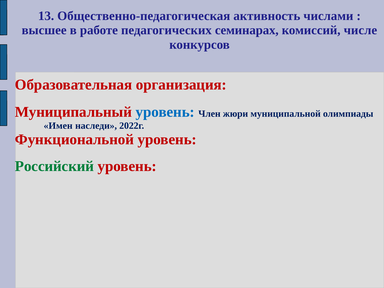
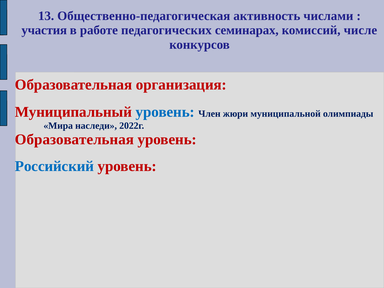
высшее: высшее -> участия (44, 30)
Имен: Имен -> Мира (58, 126)
Функциональной: Функциональной -> Образовательная (74, 139)
Российский colour: green -> blue (54, 166)
